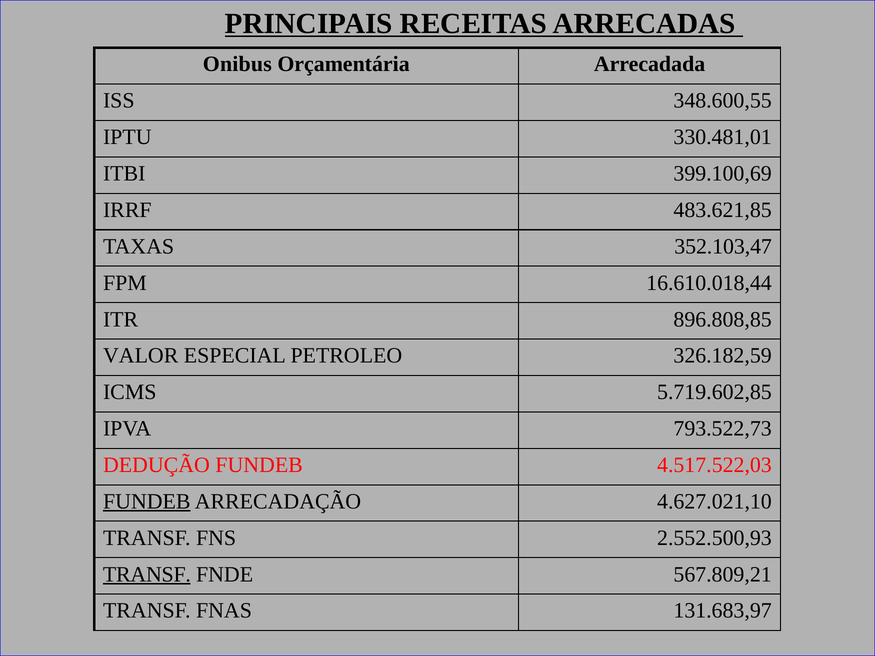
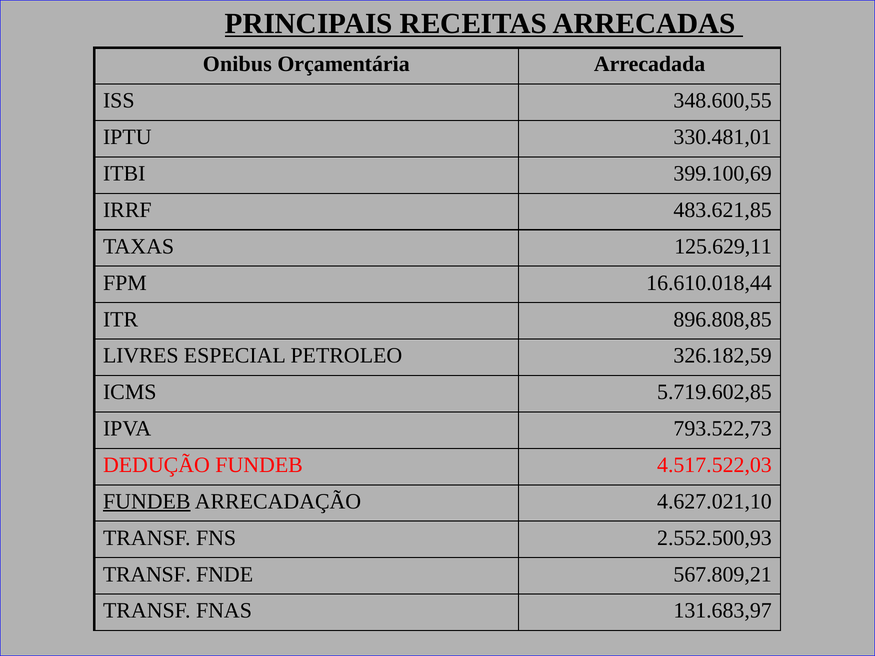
352.103,47: 352.103,47 -> 125.629,11 (723, 247)
VALOR: VALOR -> LIVRES (141, 356)
TRANSF underline: present -> none (147, 575)
